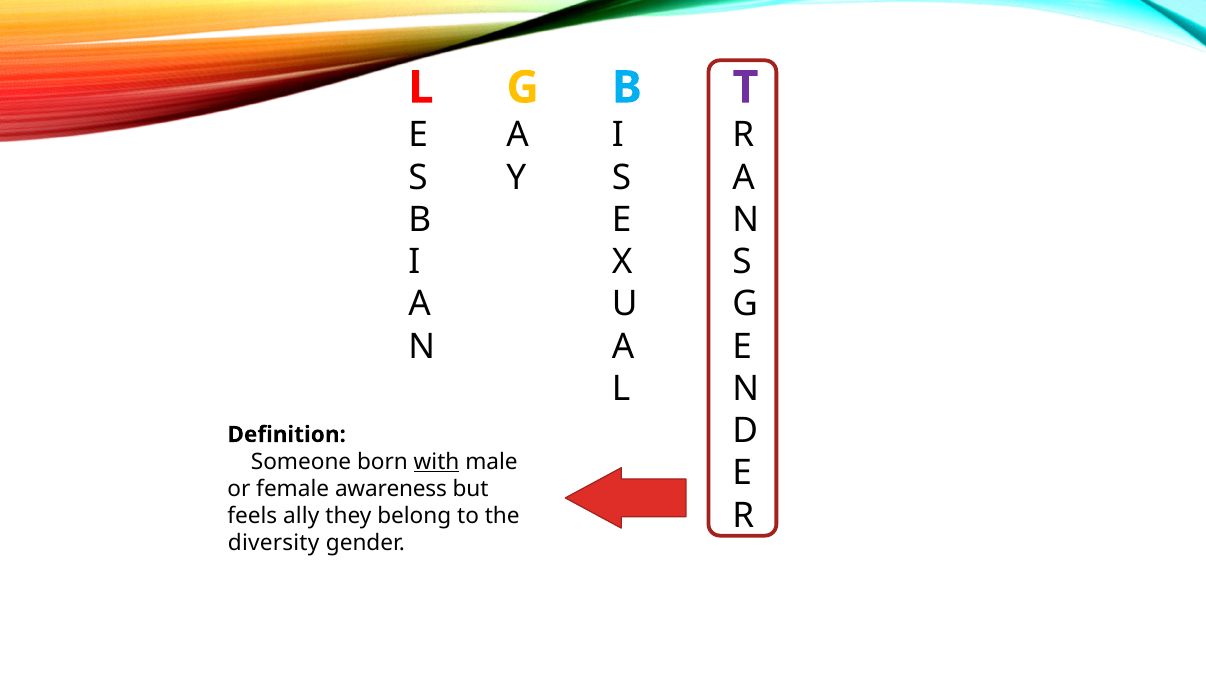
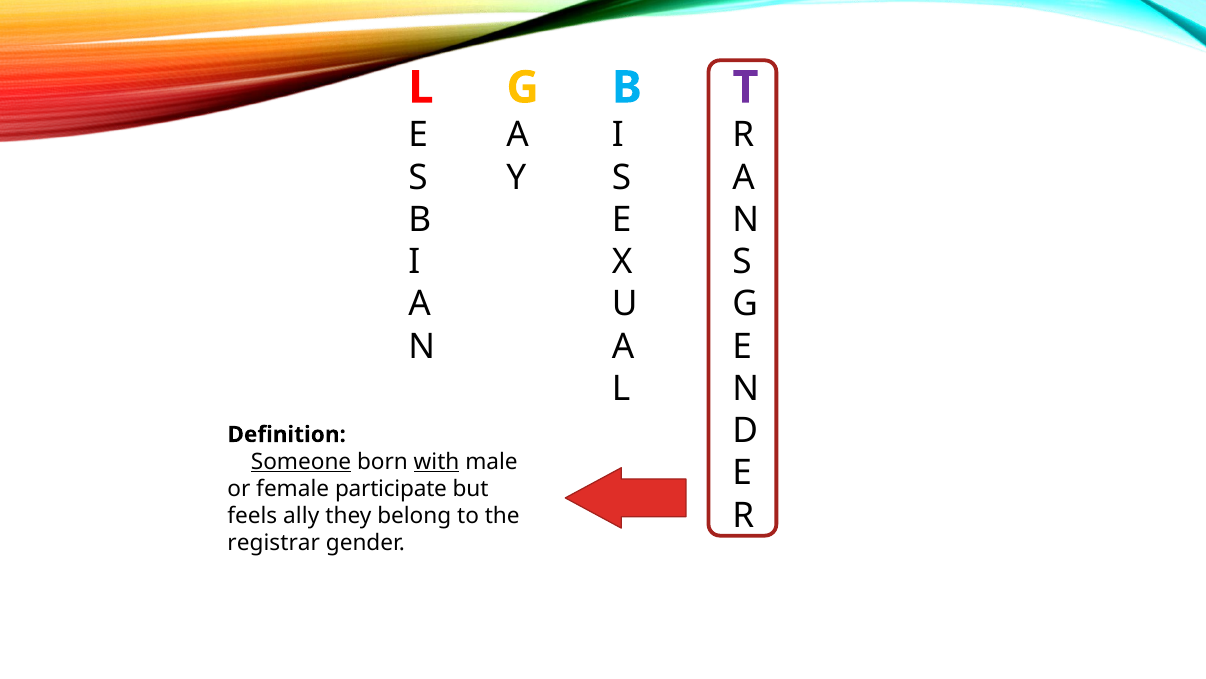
Someone underline: none -> present (301, 461)
awareness: awareness -> participate (391, 488)
diversity: diversity -> registrar (274, 543)
